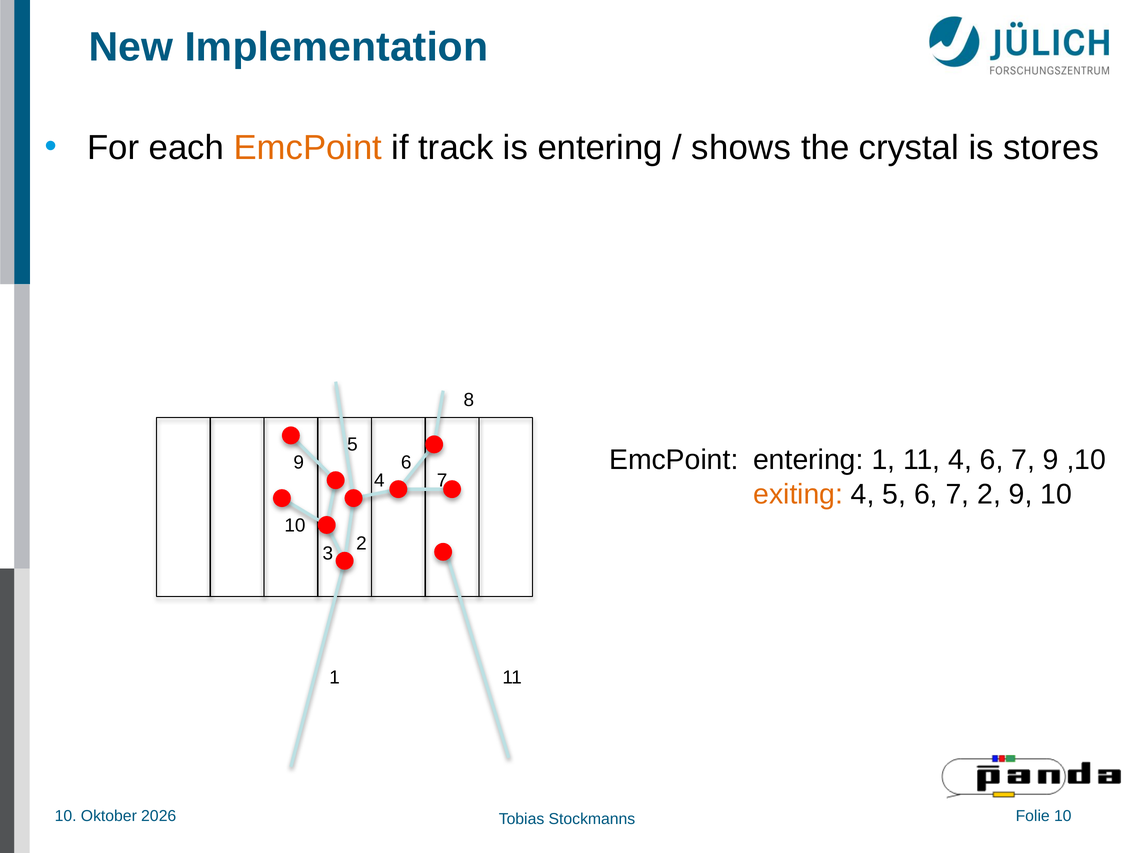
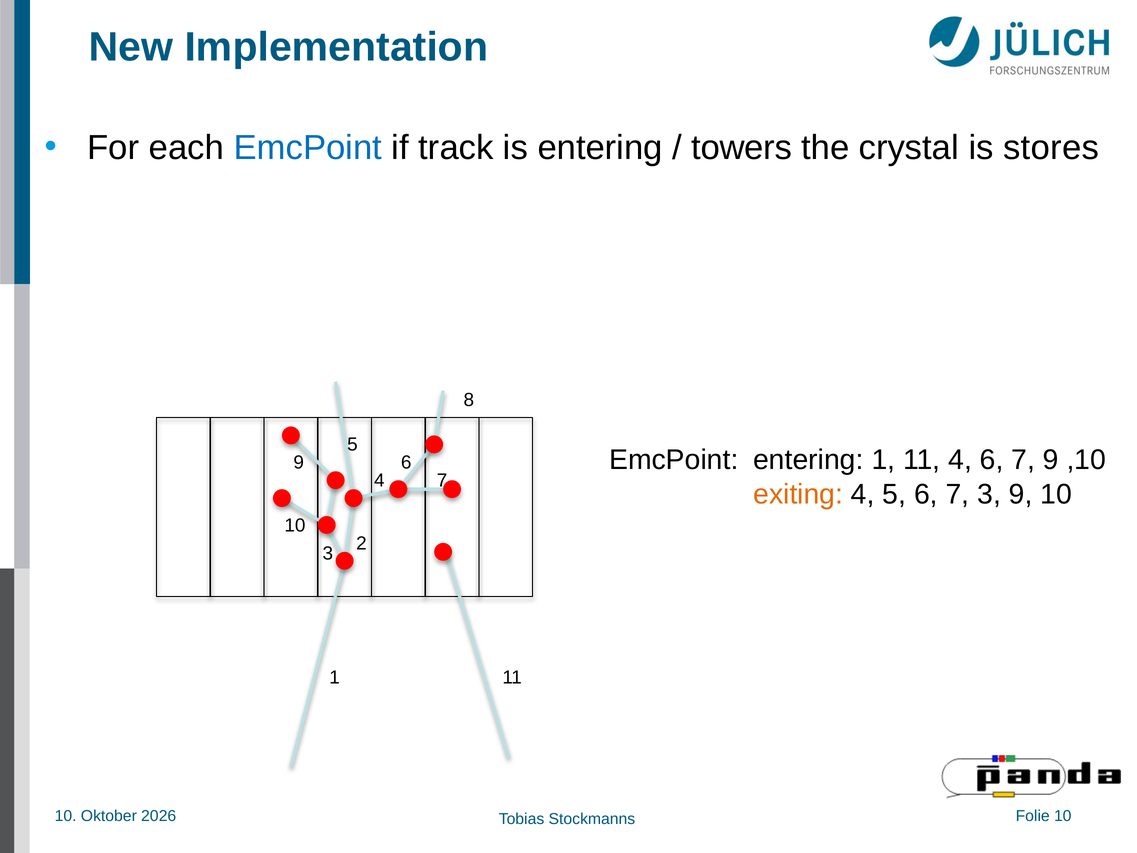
EmcPoint colour: orange -> blue (308, 148)
shows: shows -> towers (742, 148)
7 2: 2 -> 3 (989, 494)
